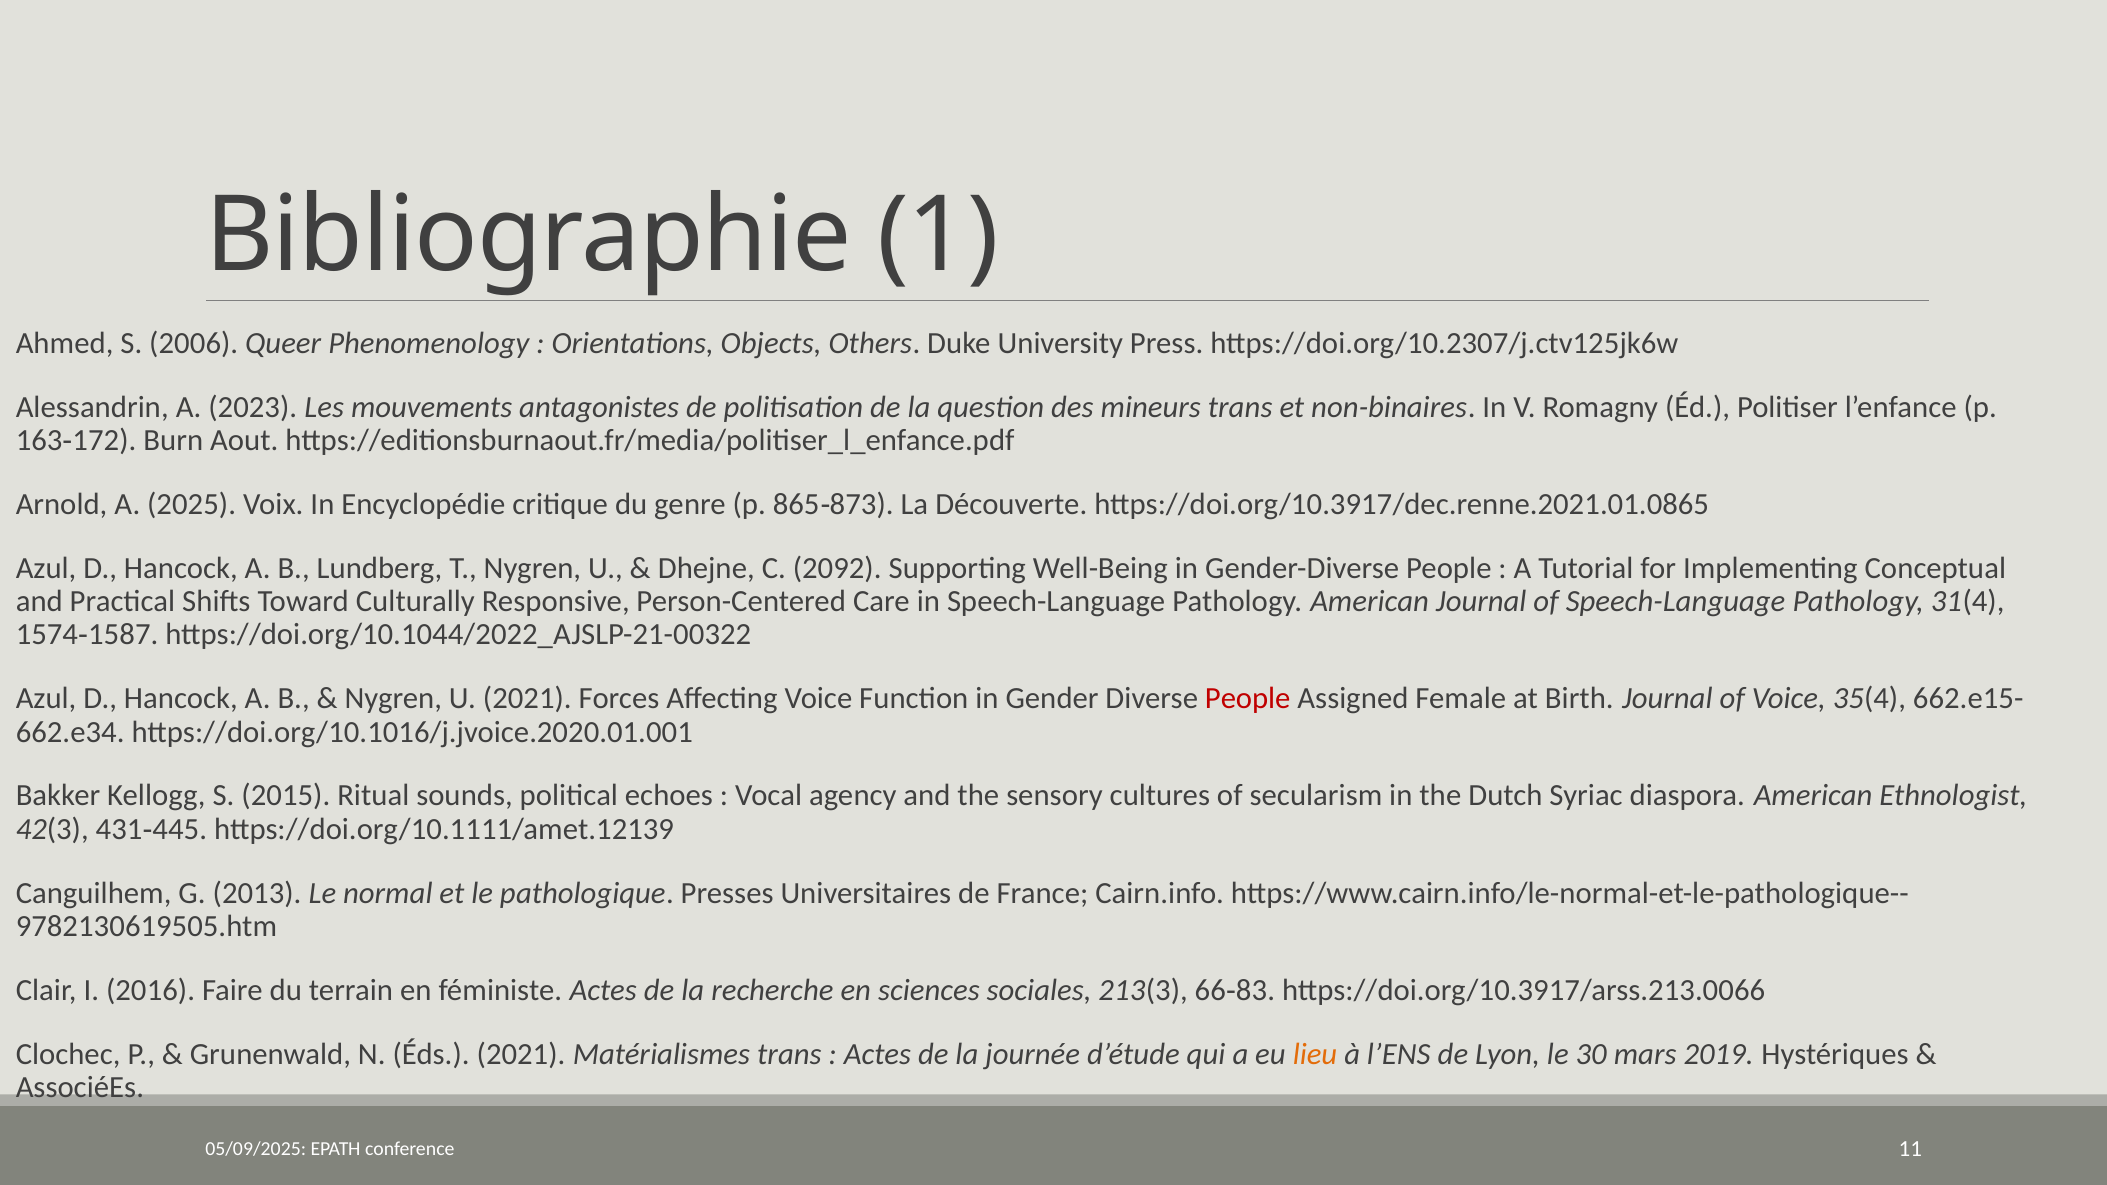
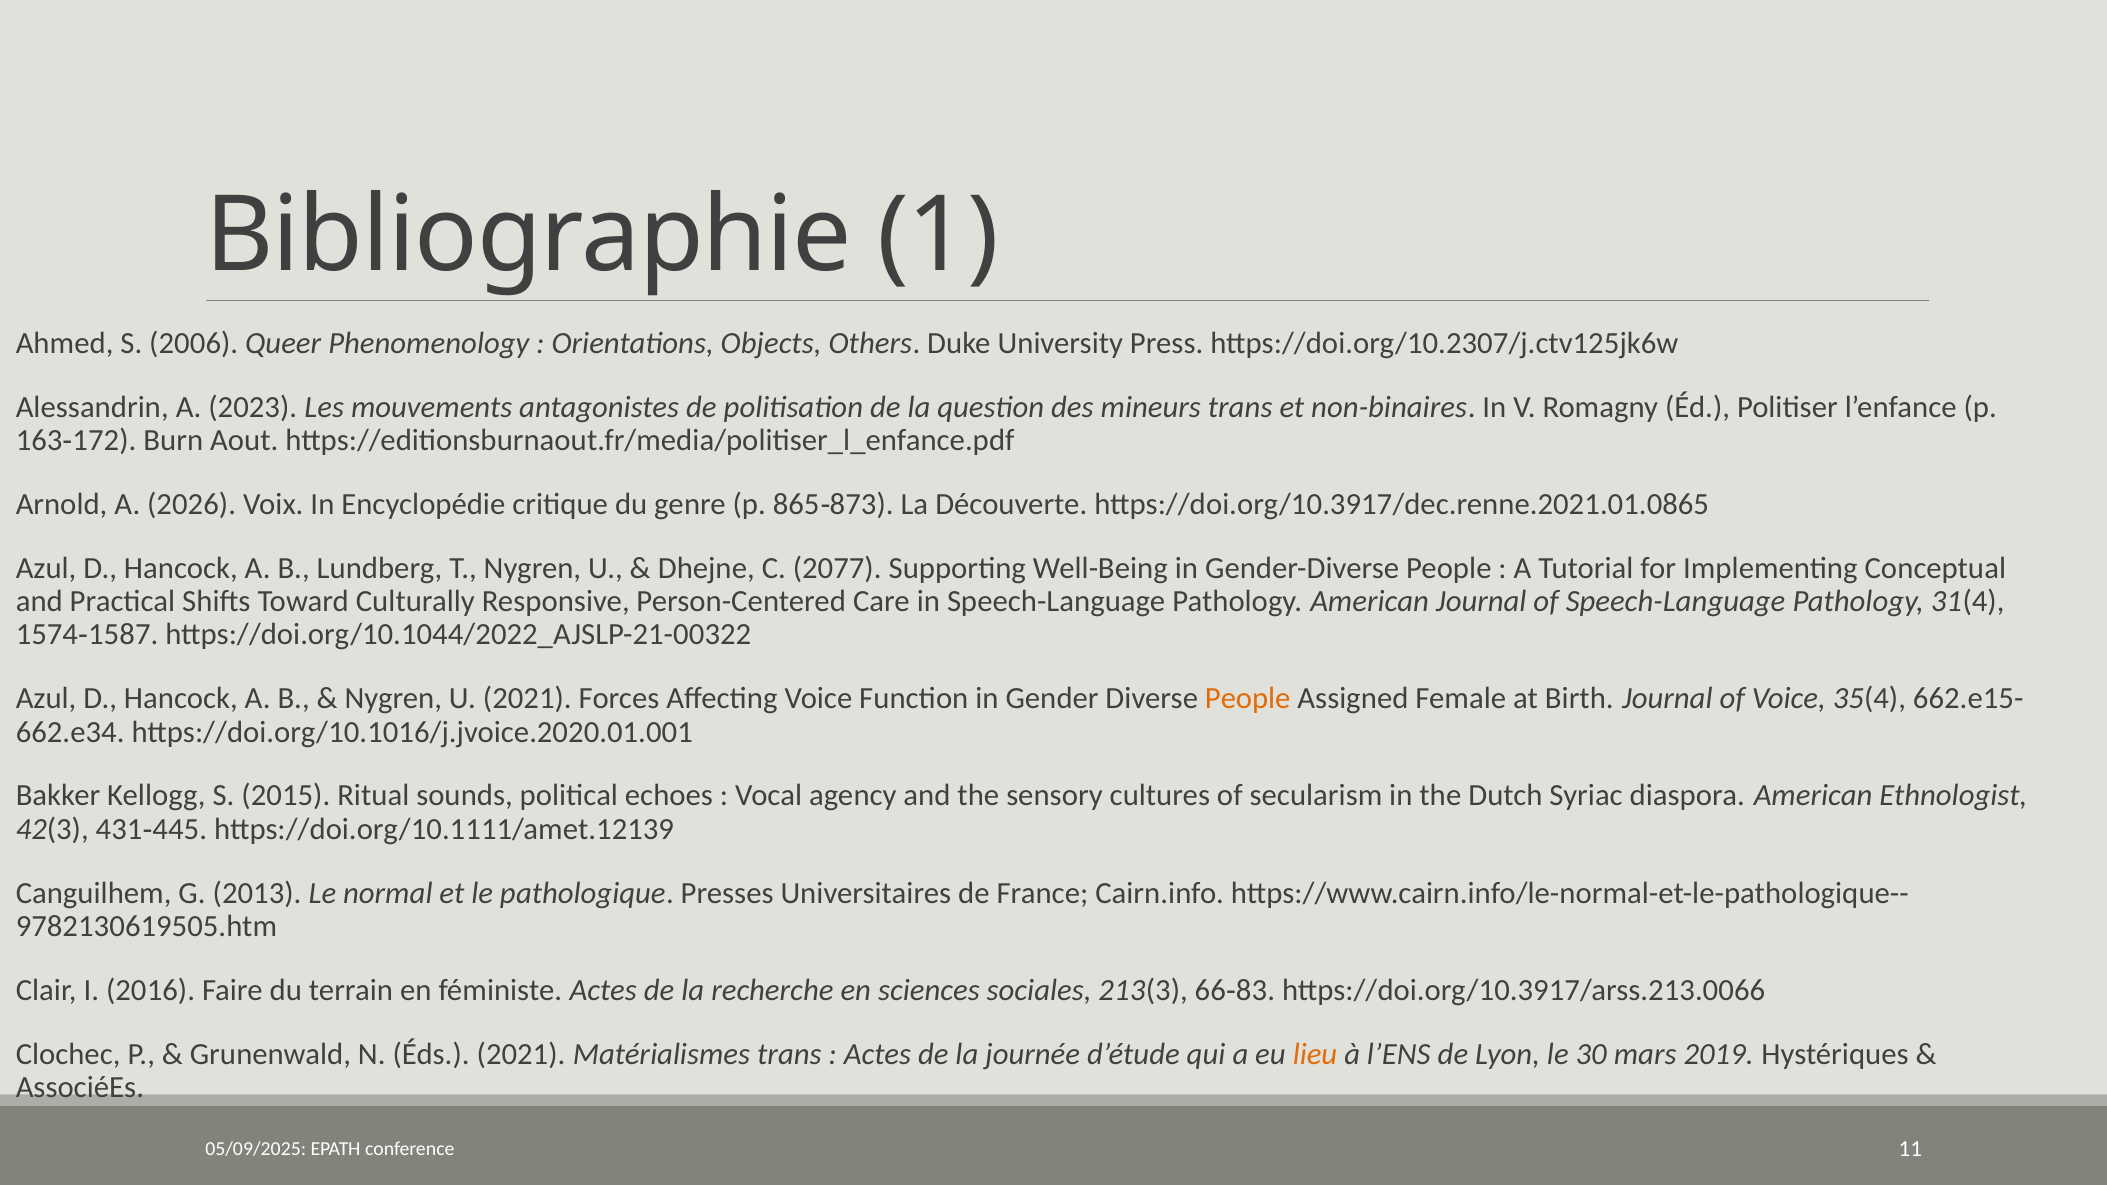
2025: 2025 -> 2026 (192, 504)
2092: 2092 -> 2077 (837, 568)
People colour: red -> orange (1248, 699)
